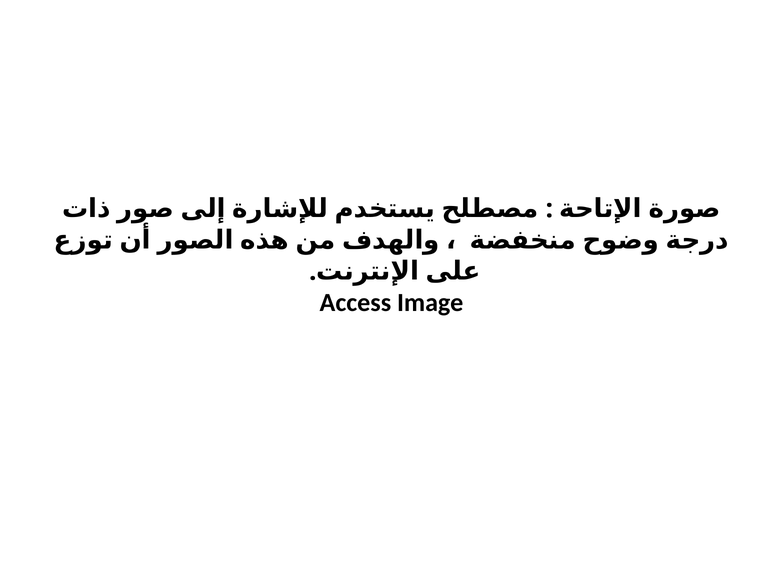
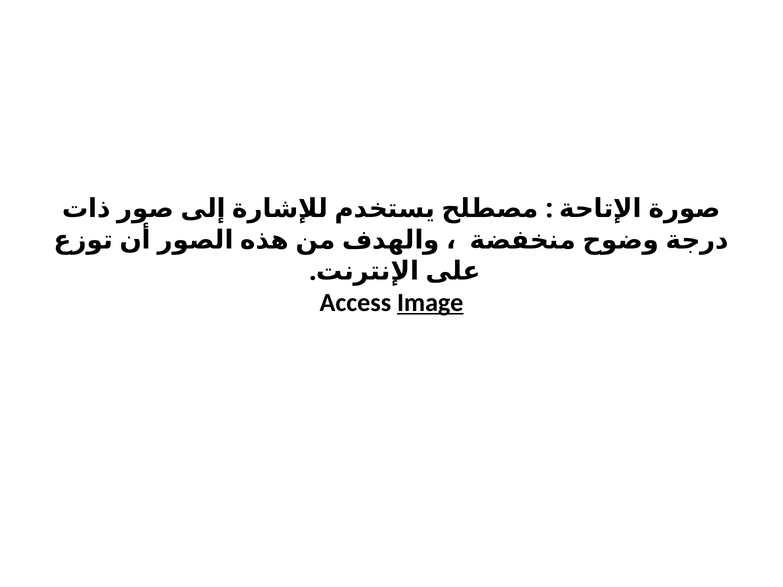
Image underline: none -> present (430, 303)
